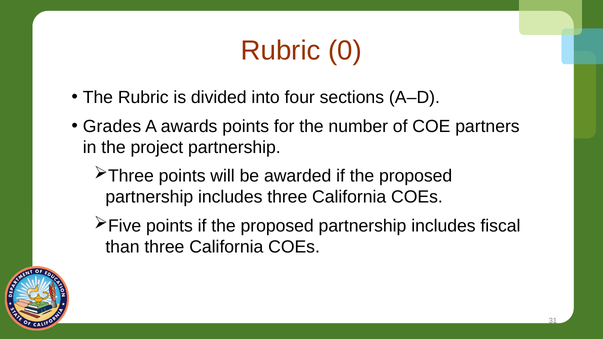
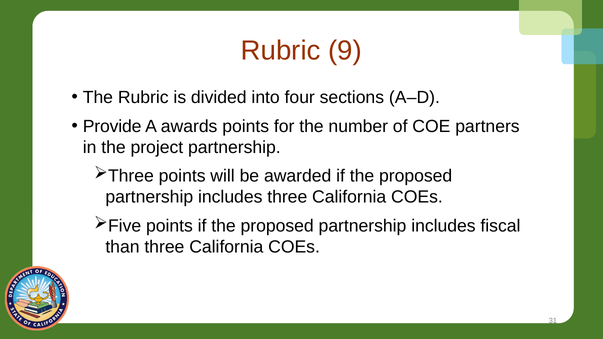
0: 0 -> 9 (345, 51)
Grades: Grades -> Provide (112, 126)
